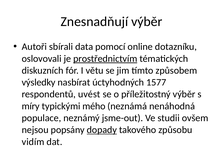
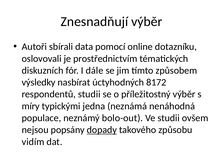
prostřednictvím underline: present -> none (105, 59)
větu: větu -> dále (95, 71)
1577: 1577 -> 8172 (156, 82)
respondentů uvést: uvést -> studii (89, 94)
mého: mého -> jedna (94, 106)
jsme-out: jsme-out -> bolo-out (122, 118)
